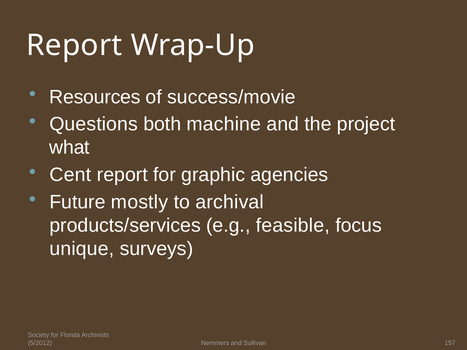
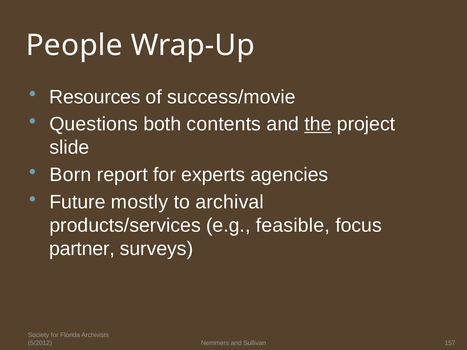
Report: Report -> People (74, 45)
machine: machine -> contents (224, 124)
the underline: none -> present (318, 124)
what: what -> slide (69, 148)
Cent: Cent -> Born (70, 175)
graphic: graphic -> experts (213, 175)
unique: unique -> partner (82, 249)
